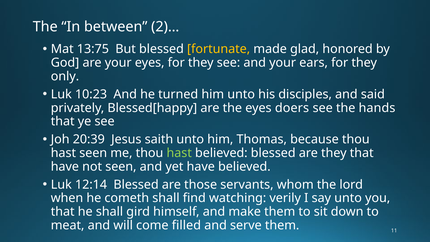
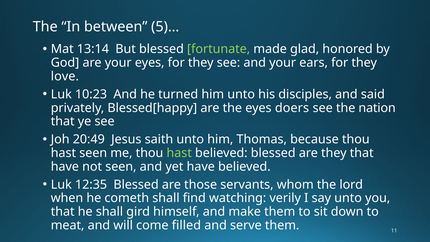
2)…: 2)… -> 5)… (165, 27)
13:75: 13:75 -> 13:14 (93, 49)
fortunate colour: yellow -> light green (219, 49)
only: only -> love (65, 76)
hands: hands -> nation (377, 108)
20:39: 20:39 -> 20:49 (89, 139)
12:14: 12:14 -> 12:35 (91, 185)
